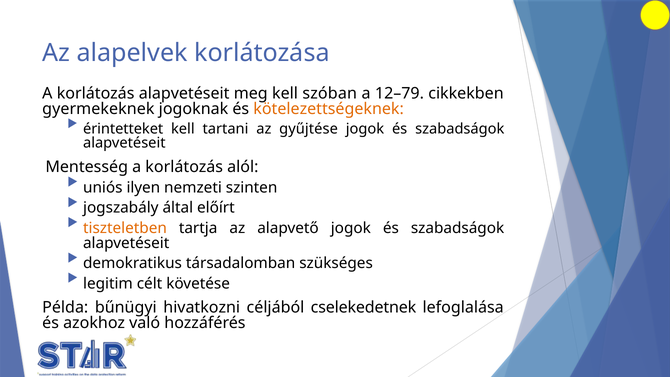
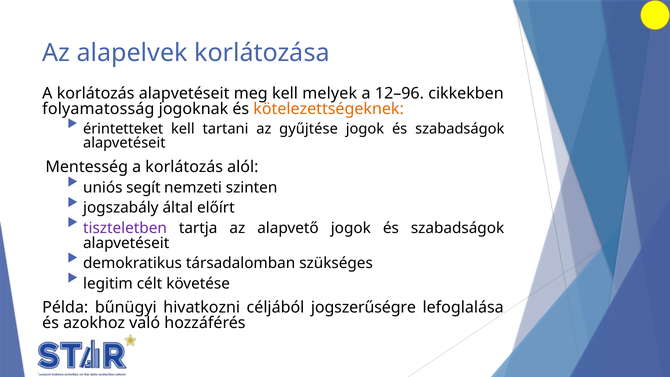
szóban: szóban -> melyek (330, 94)
12–79: 12–79 -> 12–96 (399, 94)
gyermekeknek: gyermekeknek -> folyamatosság (98, 109)
ilyen: ilyen -> segít (143, 188)
tiszteletben colour: orange -> purple (125, 228)
cselekedetnek: cselekedetnek -> jogszerűségre (363, 308)
